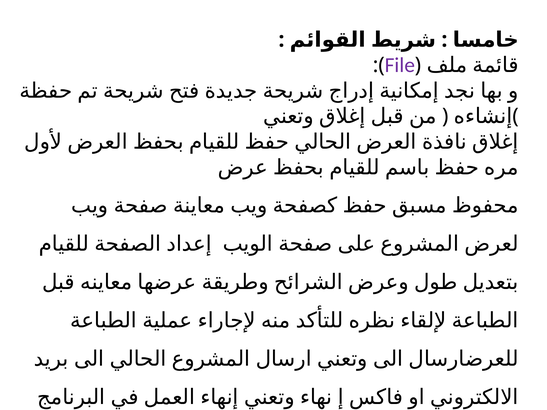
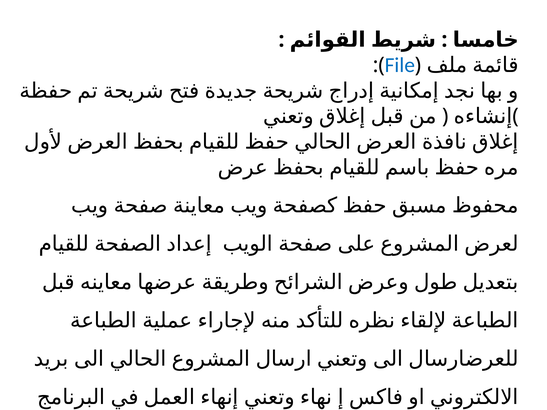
File colour: purple -> blue (400, 65)
